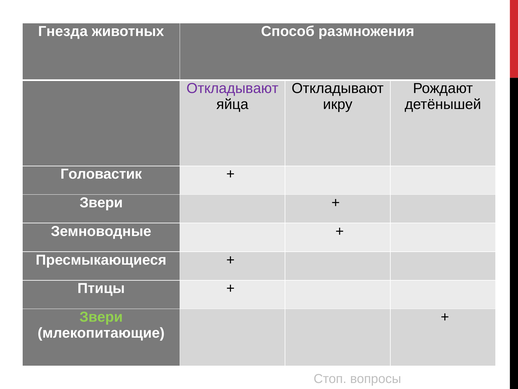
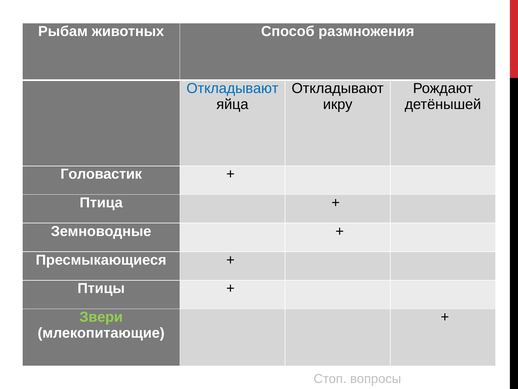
Гнезда: Гнезда -> Рыбам (63, 31)
Откладывают colour: purple -> blue (232, 88)
Звери: Звери -> Птица (101, 203)
